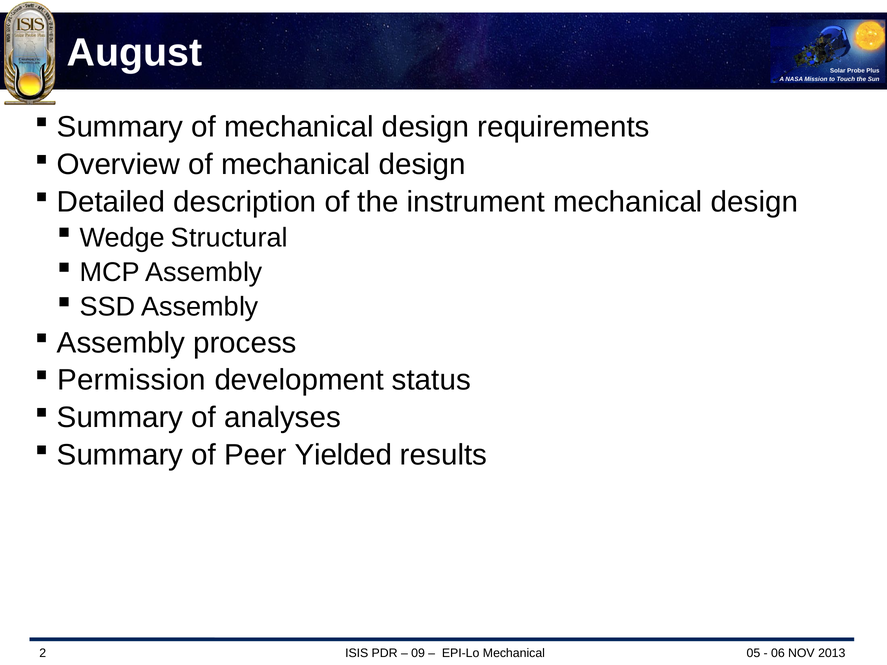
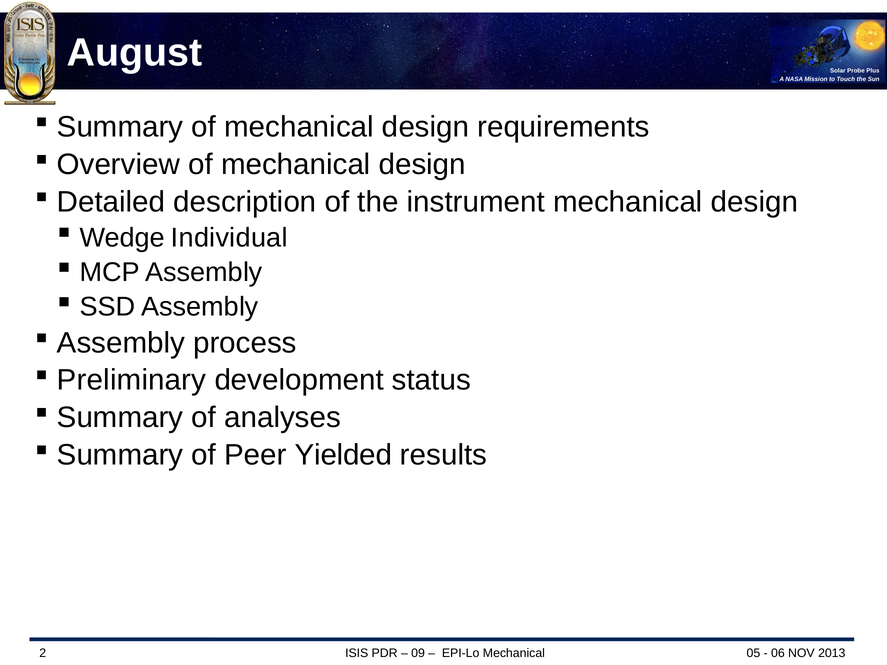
Structural: Structural -> Individual (229, 238)
Permission: Permission -> Preliminary (132, 380)
